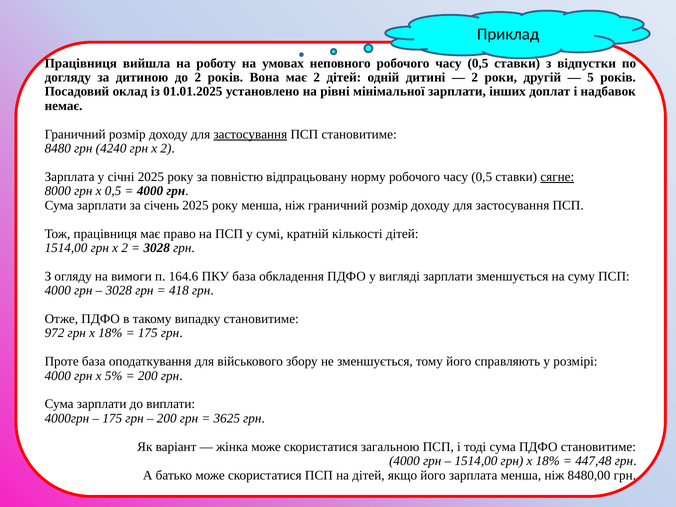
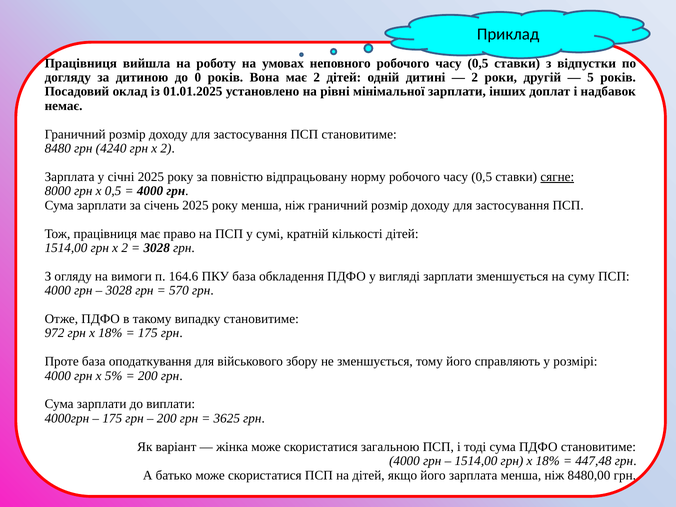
до 2: 2 -> 0 (198, 77)
застосування underline: present -> none (250, 134)
418: 418 -> 570 (179, 291)
